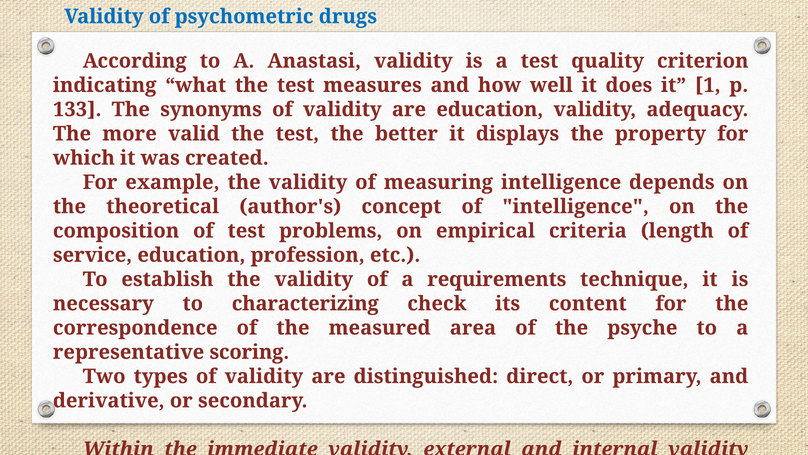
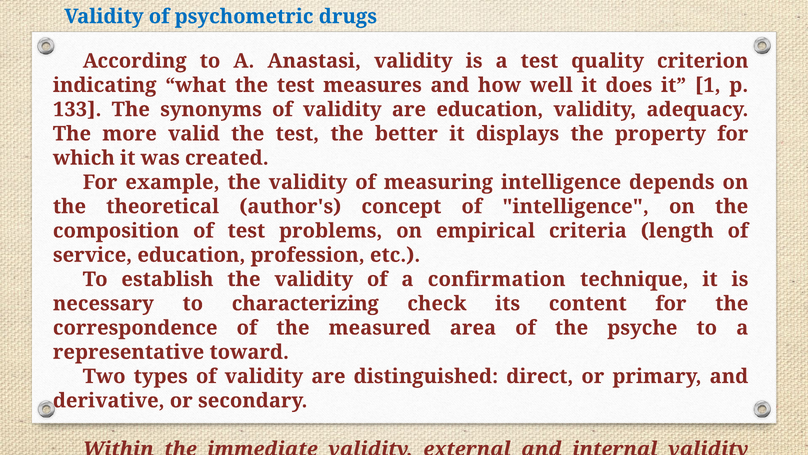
requirements: requirements -> confirmation (497, 279)
scoring: scoring -> toward (249, 352)
